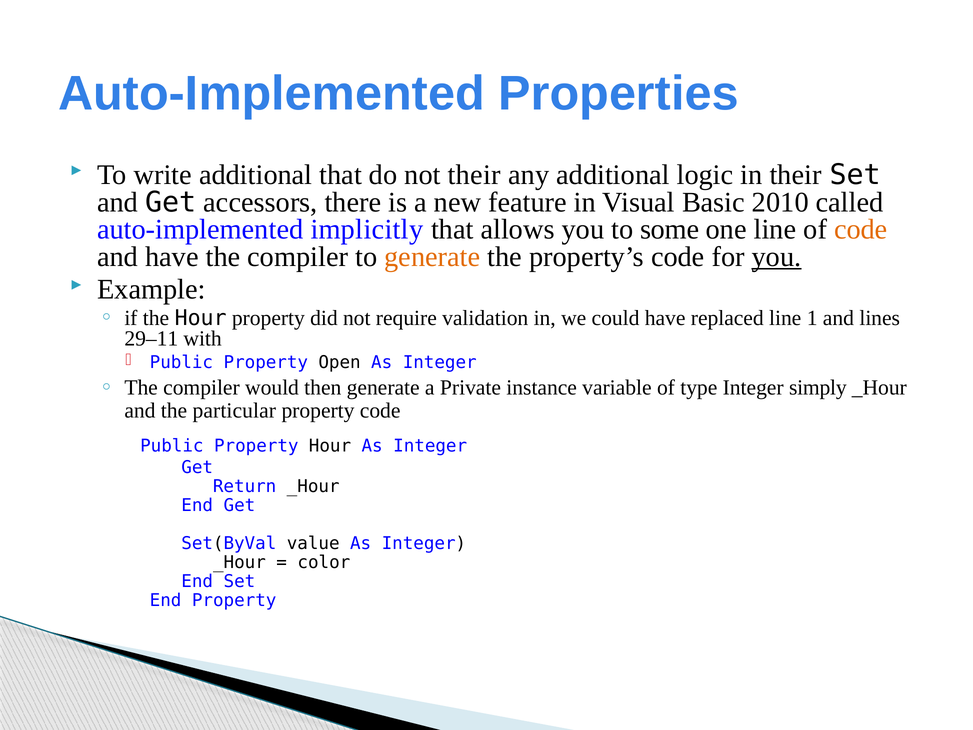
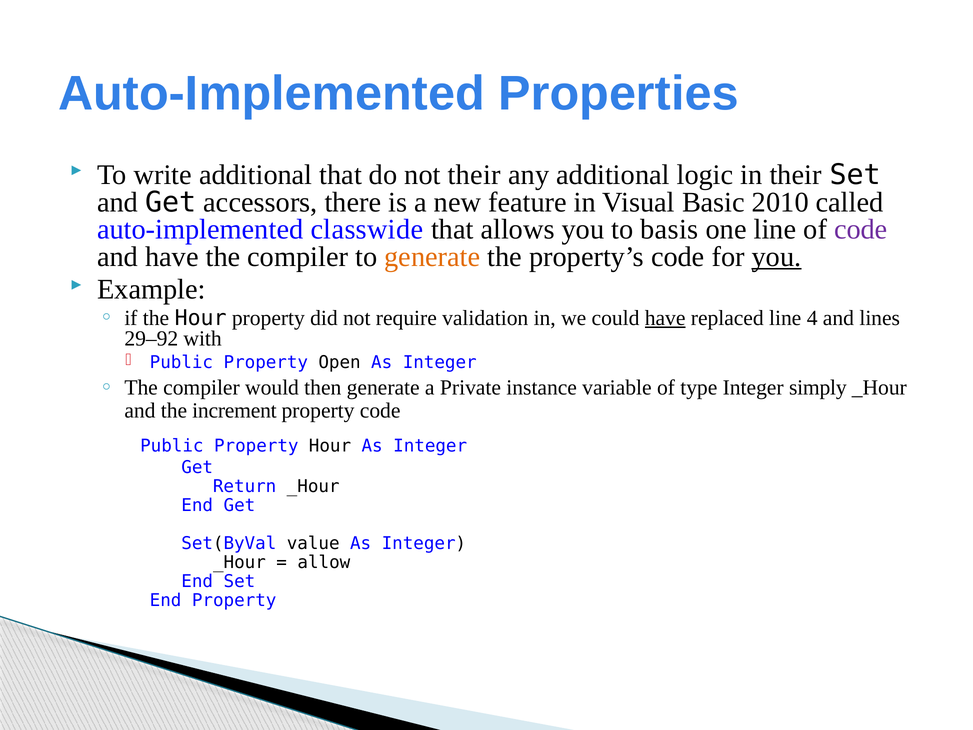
implicitly: implicitly -> classwide (367, 229)
some: some -> basis (669, 229)
code colour: orange -> purple (861, 229)
have underline: none -> present (665, 318)
1: 1 -> 4 (812, 318)
29–11: 29–11 -> 29–92 (151, 339)
particular: particular -> increment (234, 411)
color: color -> allow (324, 562)
